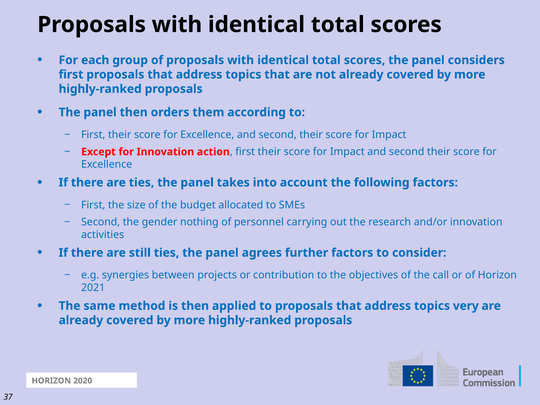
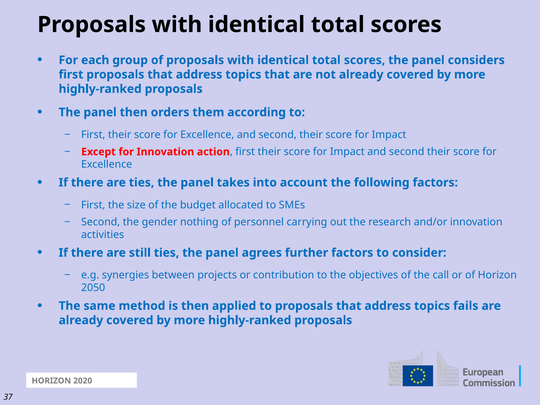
2021: 2021 -> 2050 (93, 288)
very: very -> fails (466, 306)
